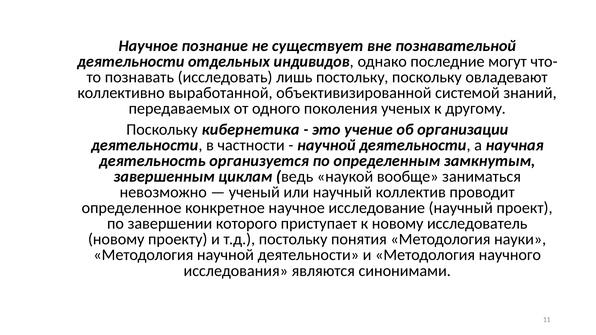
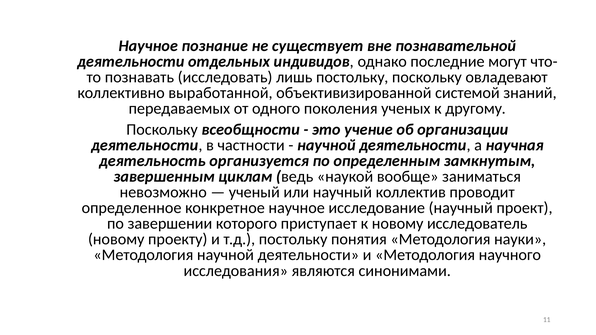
кибернетика: кибернетика -> всеобщности (251, 130)
